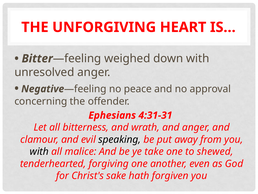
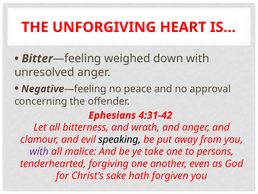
4:31-31: 4:31-31 -> 4:31-42 (155, 115)
with colour: black -> purple (39, 151)
shewed: shewed -> persons (215, 151)
